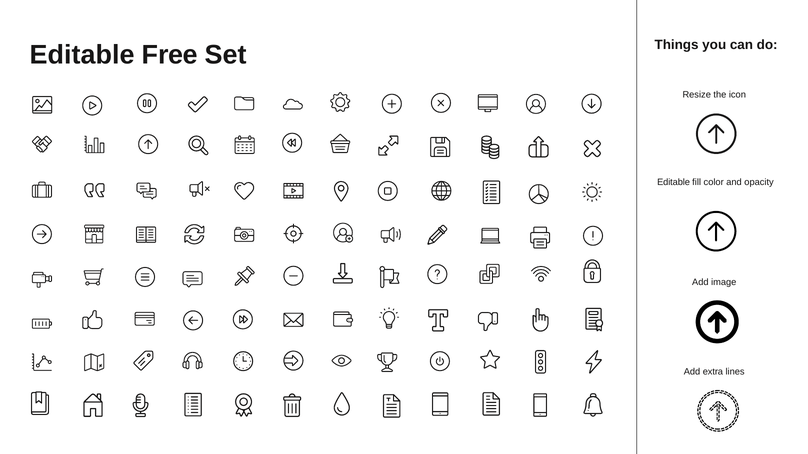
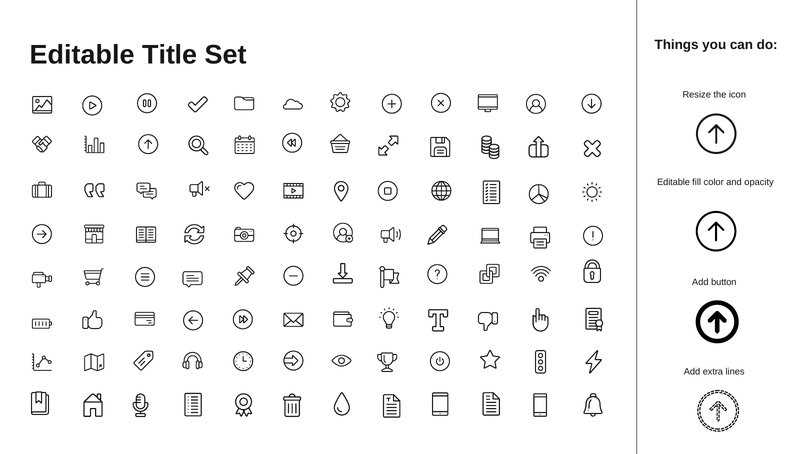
Free: Free -> Title (170, 55)
image: image -> button (724, 282)
